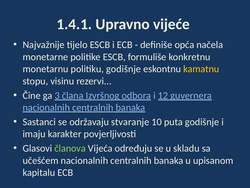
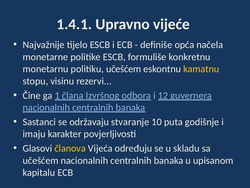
politiku godišnje: godišnje -> učešćem (124, 69)
3: 3 -> 1 (57, 95)
članova colour: light green -> yellow (70, 148)
